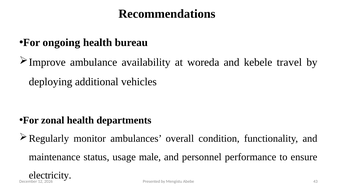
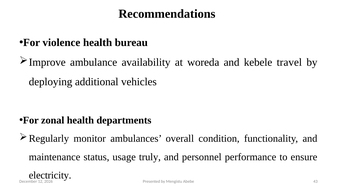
ongoing: ongoing -> violence (61, 42)
male: male -> truly (150, 157)
